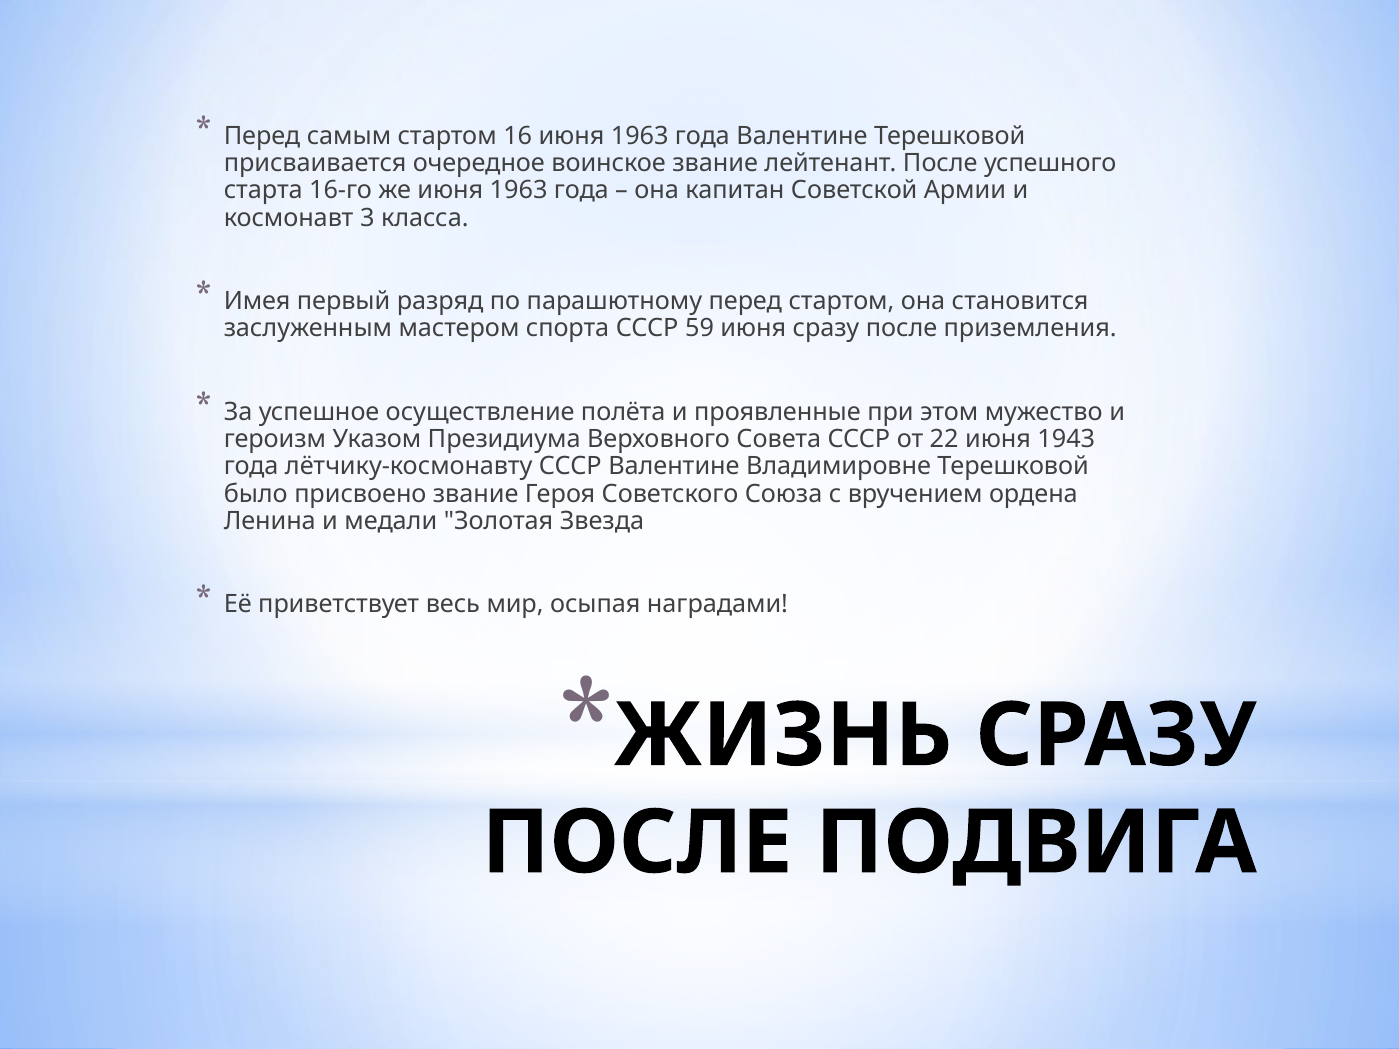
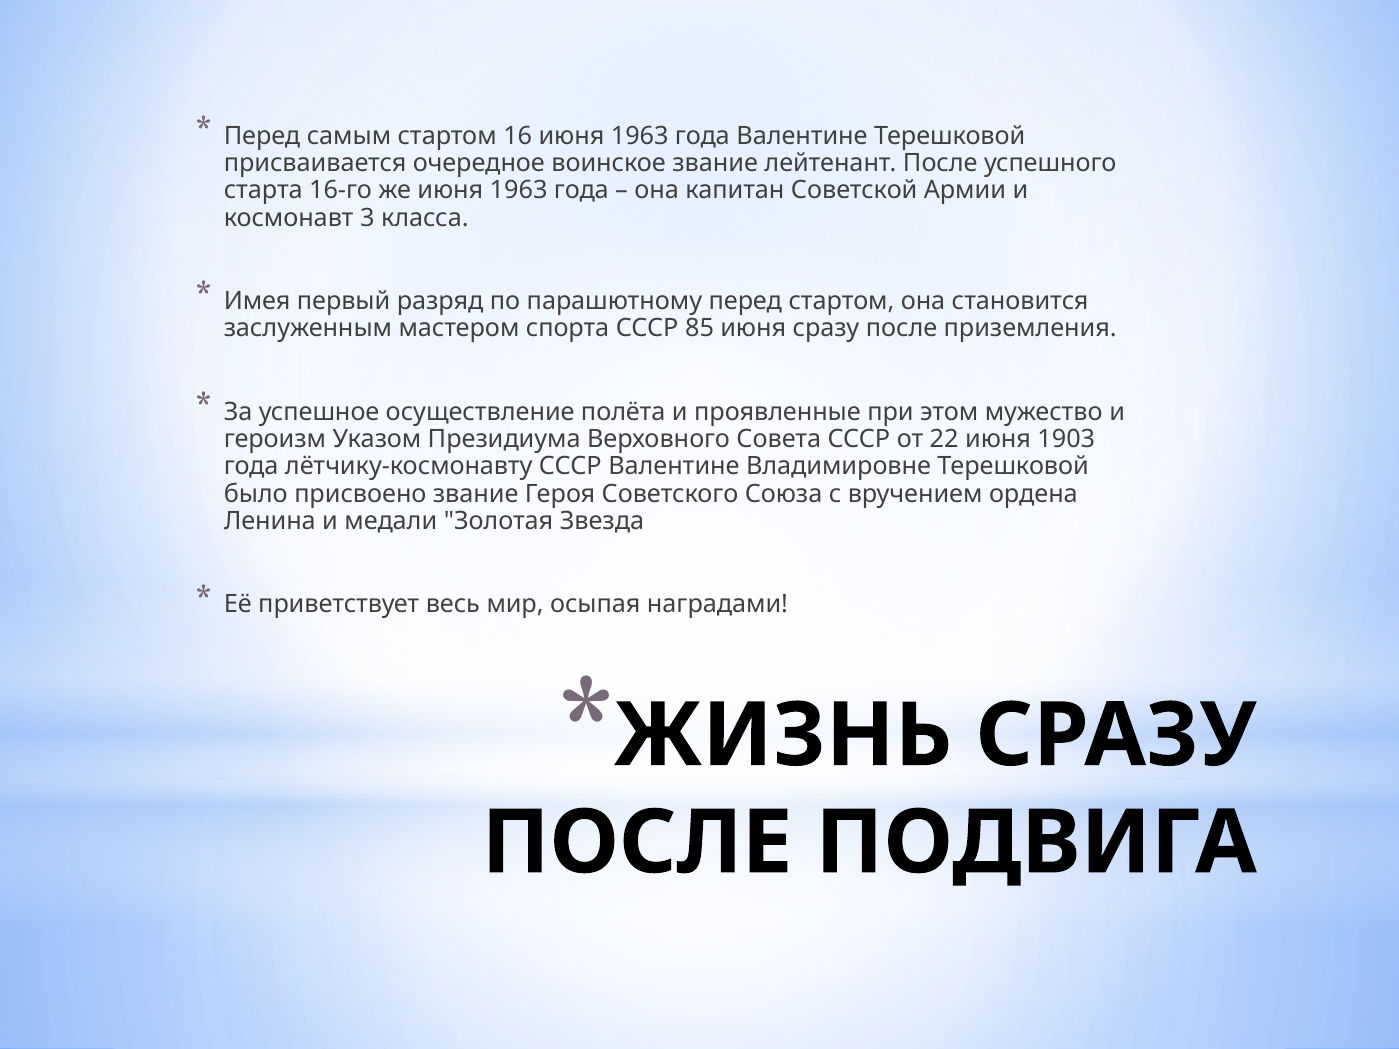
59: 59 -> 85 (700, 329)
1943: 1943 -> 1903 (1066, 439)
